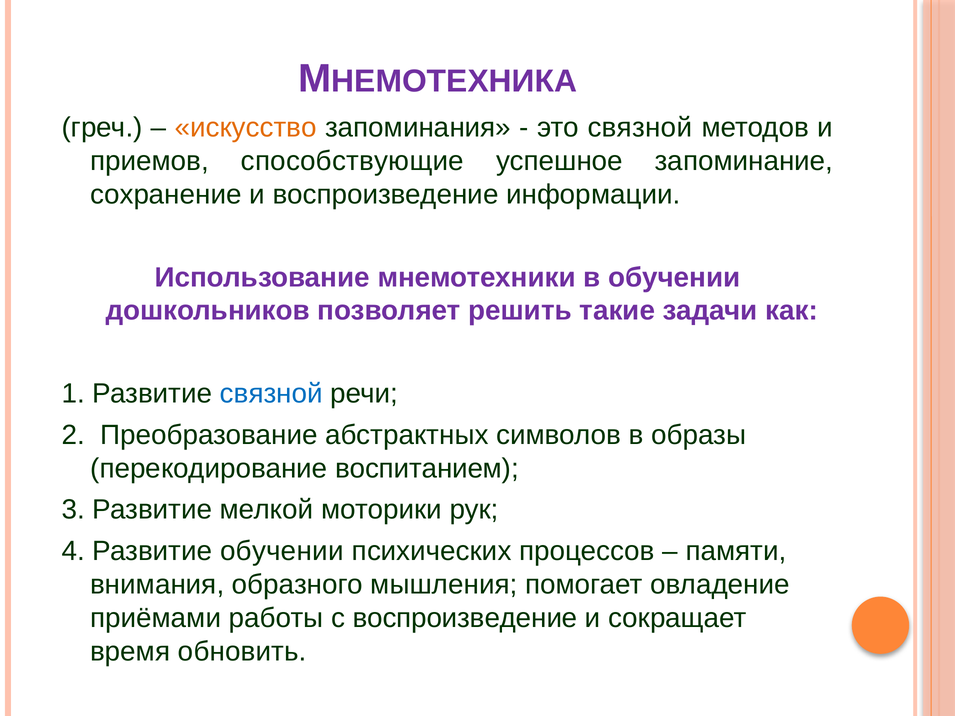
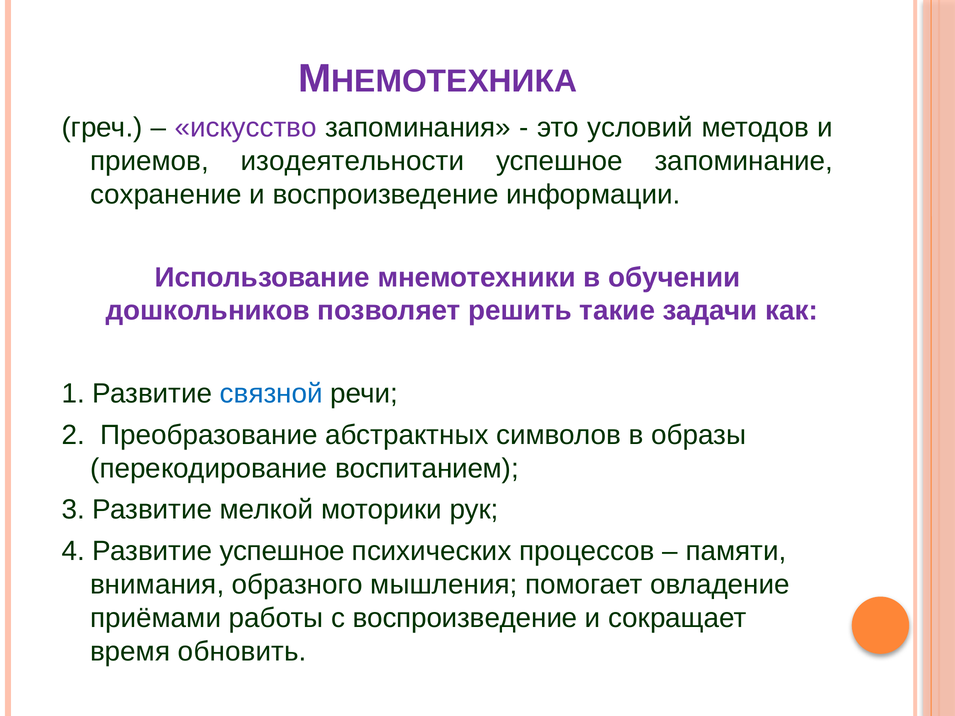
искусство colour: orange -> purple (246, 128)
это связной: связной -> условий (640, 128)
способствующие: способствующие -> изодеятельности (353, 161)
Развитие обучении: обучении -> успешное (282, 551)
